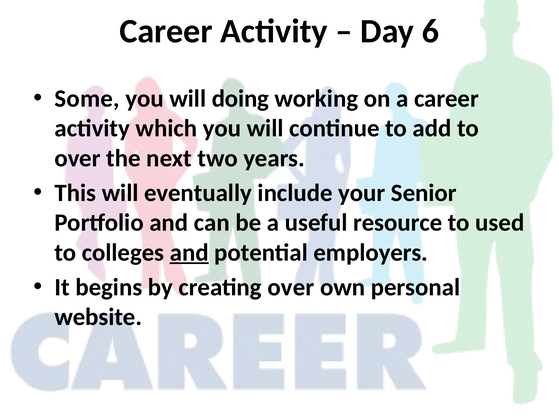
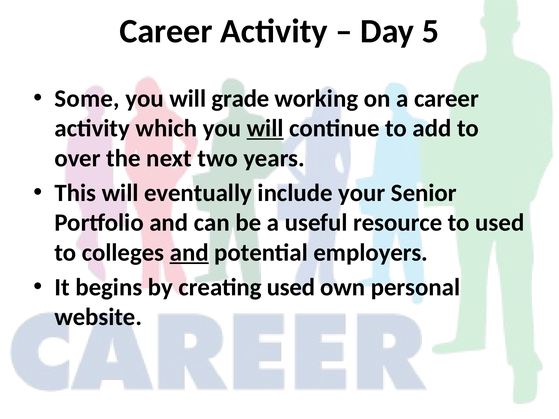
6: 6 -> 5 (430, 31)
doing: doing -> grade (240, 99)
will underline: none -> present (265, 128)
creating over: over -> used (291, 287)
